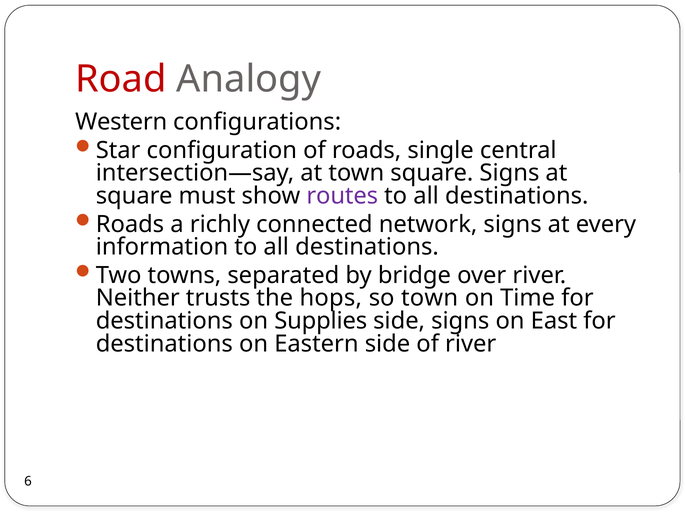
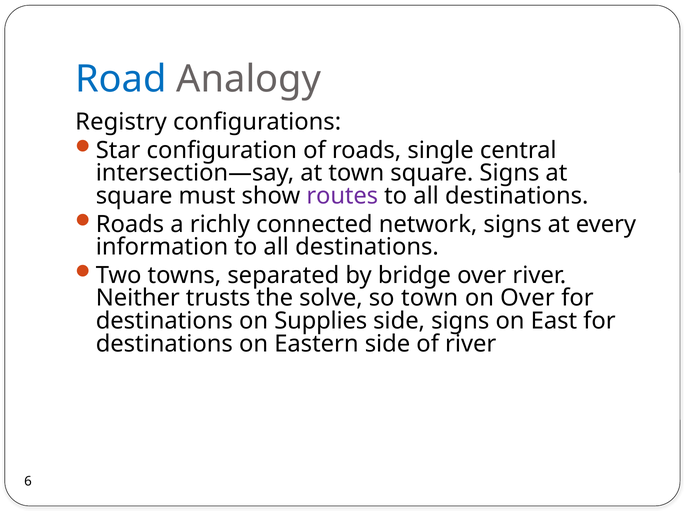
Road colour: red -> blue (121, 79)
Western: Western -> Registry (121, 122)
hops: hops -> solve (331, 299)
on Time: Time -> Over (527, 299)
